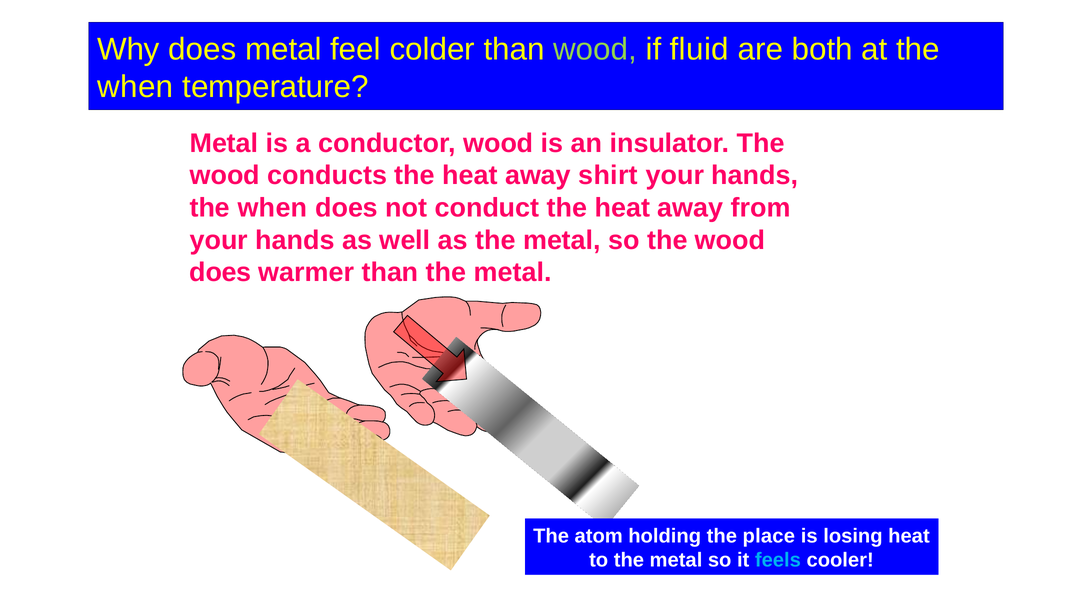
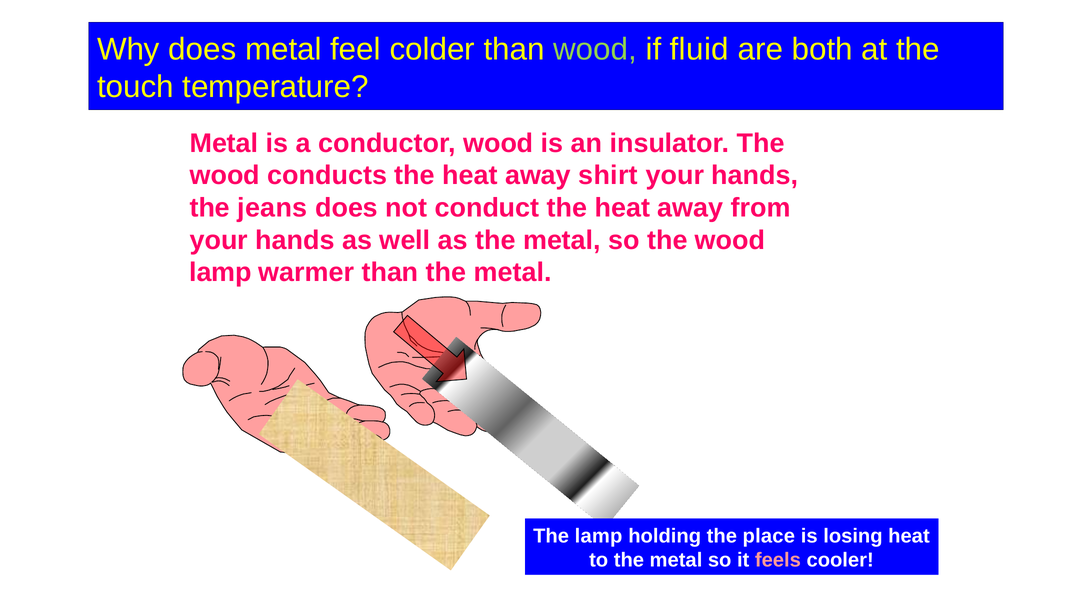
when: when -> touch (135, 87)
when: when -> jeans (272, 208)
does: does -> lamp (220, 272)
The atom: atom -> lamp (599, 536)
feels colour: light blue -> pink (778, 560)
